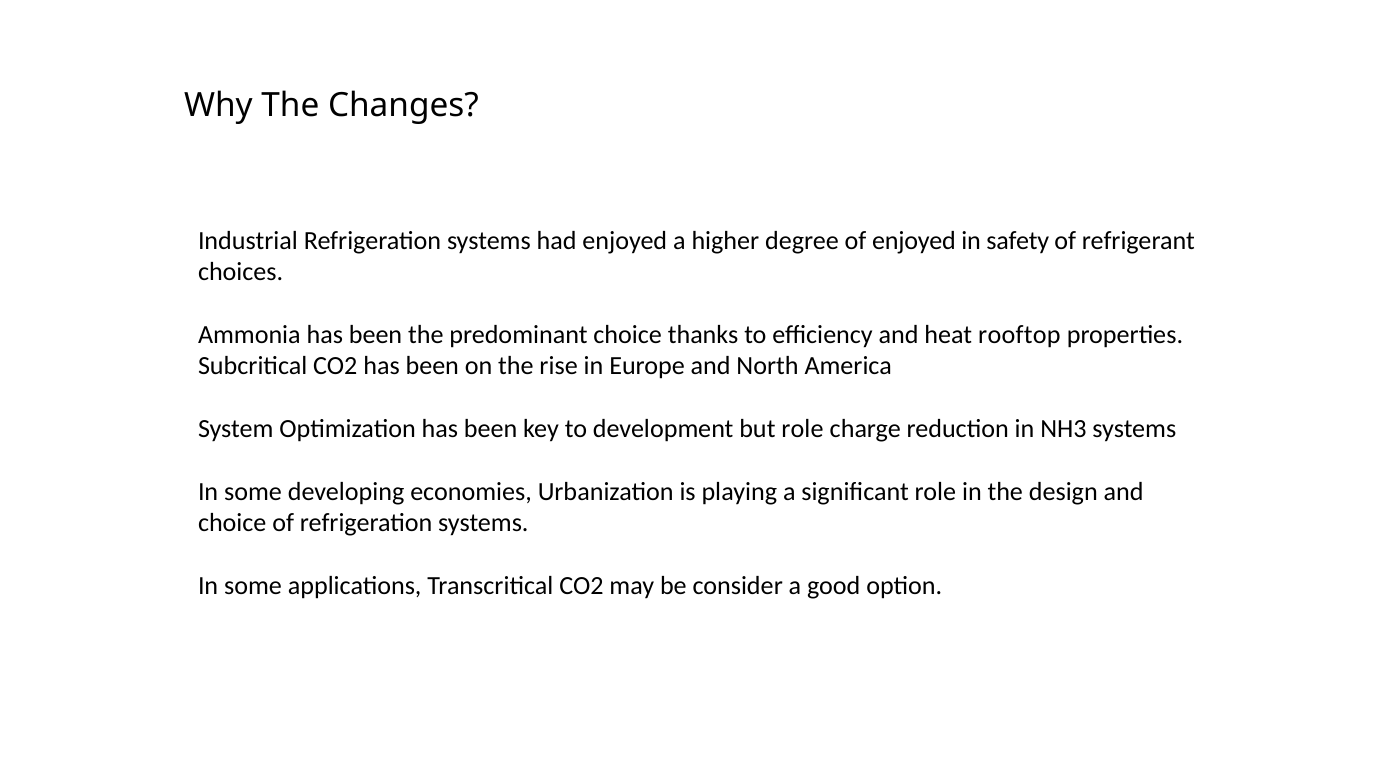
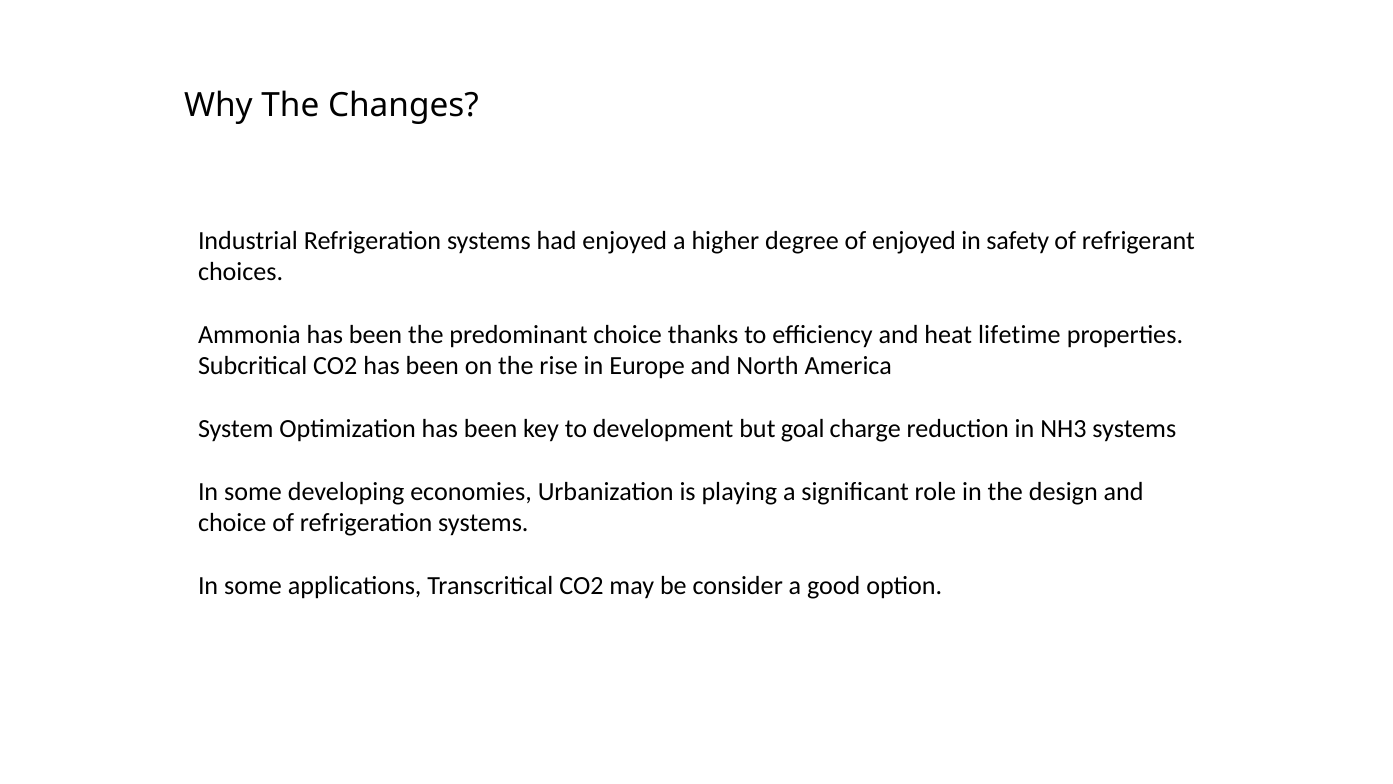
rooftop: rooftop -> lifetime (1019, 335)
but role: role -> goal (803, 429)
